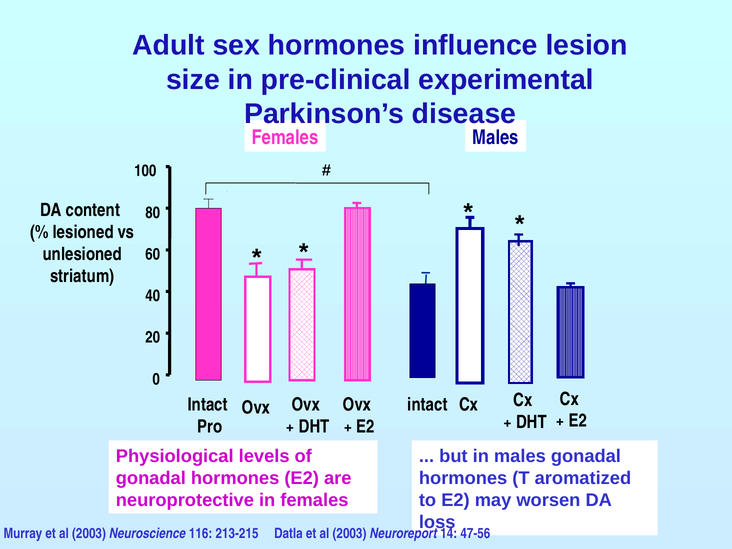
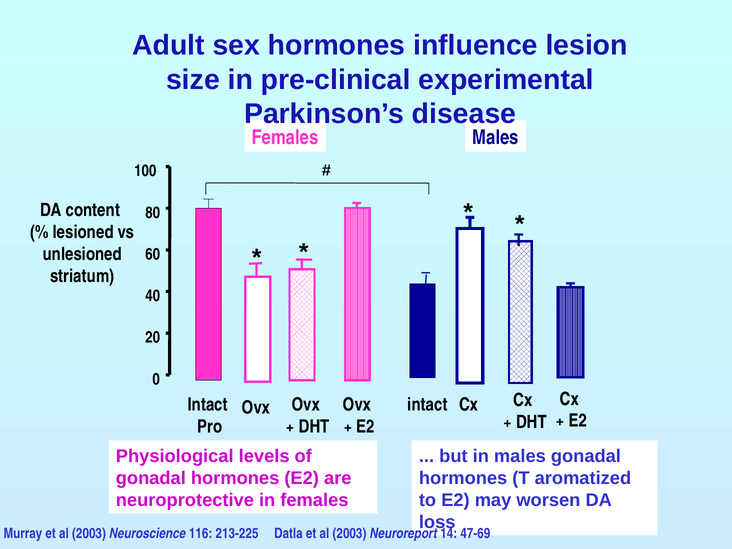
213-215: 213-215 -> 213-225 (237, 534)
47-56: 47-56 -> 47-69 (475, 534)
